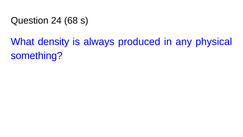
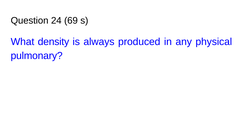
68: 68 -> 69 (71, 21)
something: something -> pulmonary (37, 56)
